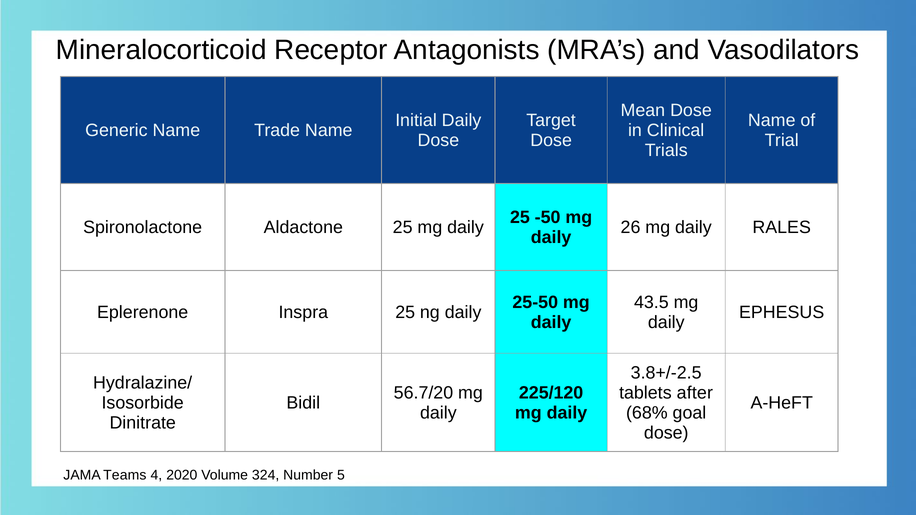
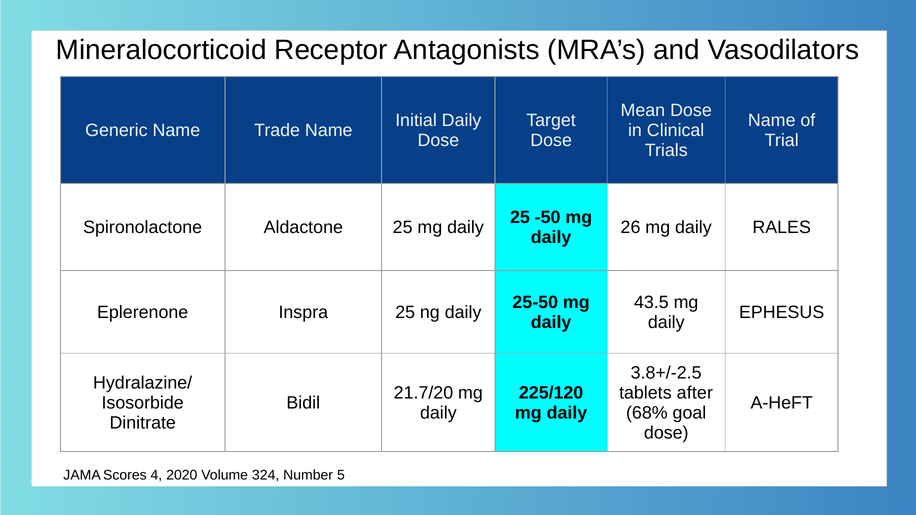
56.7/20: 56.7/20 -> 21.7/20 (423, 393)
Teams: Teams -> Scores (125, 475)
